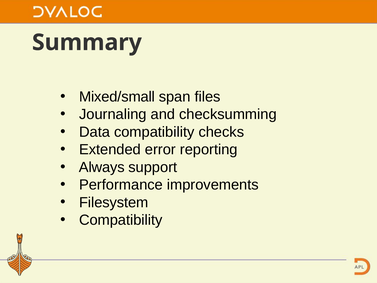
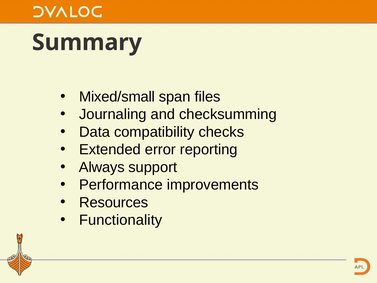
Filesystem: Filesystem -> Resources (114, 202)
Compatibility: Compatibility -> Functionality (121, 220)
